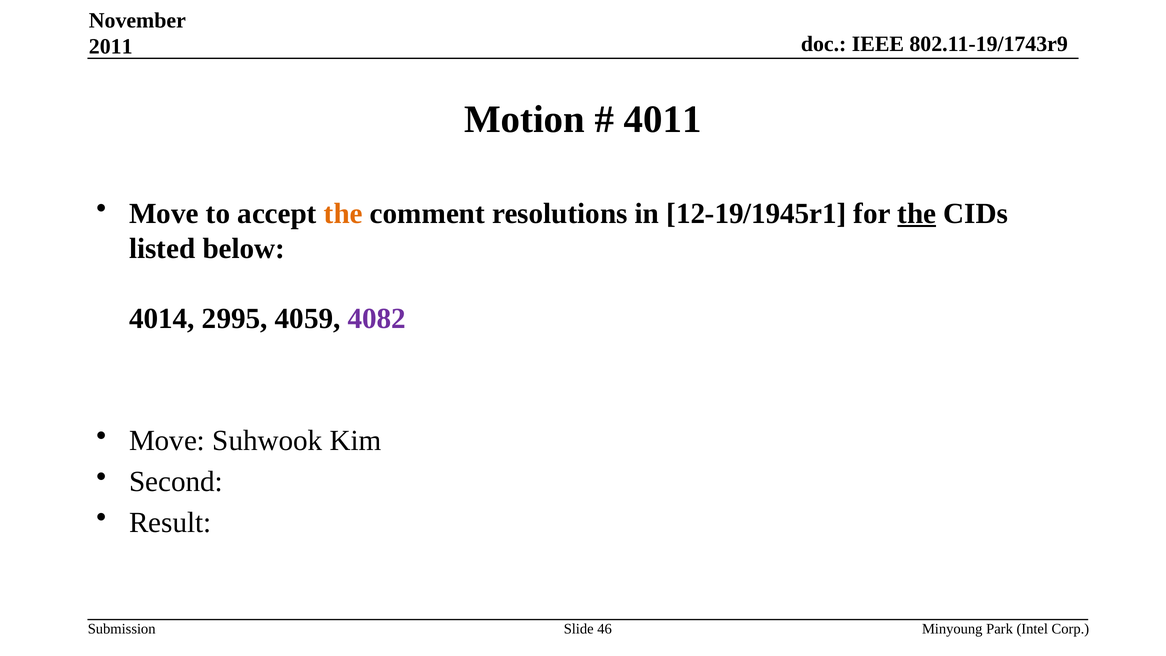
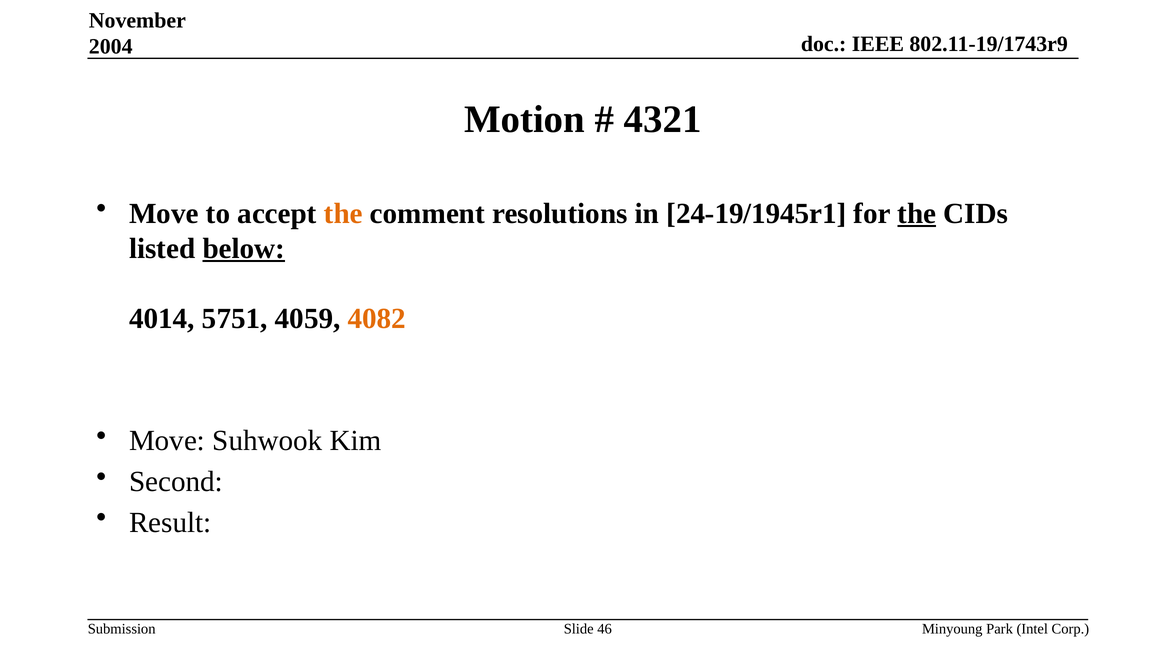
2011: 2011 -> 2004 (111, 47)
4011: 4011 -> 4321 (663, 119)
12-19/1945r1: 12-19/1945r1 -> 24-19/1945r1 (756, 213)
below underline: none -> present (244, 248)
2995: 2995 -> 5751 (235, 318)
4082 colour: purple -> orange (377, 318)
